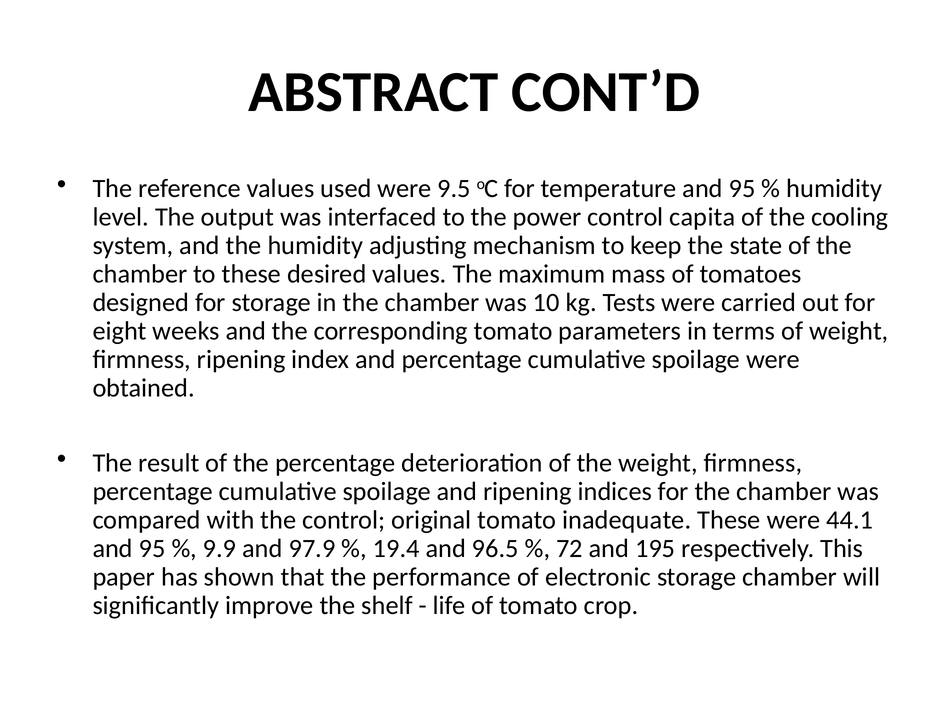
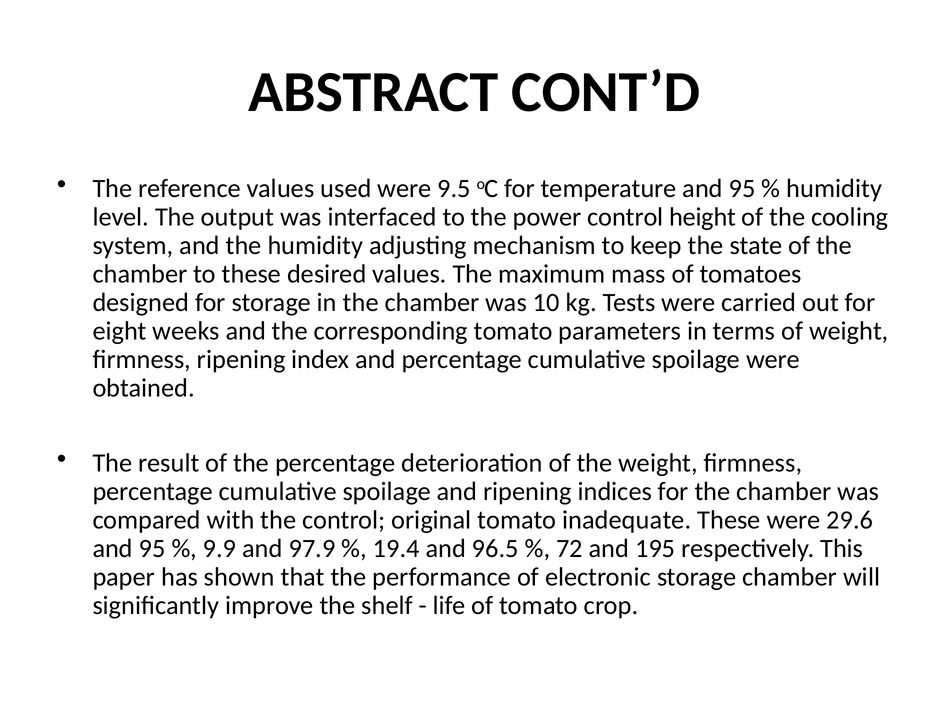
capita: capita -> height (703, 217)
44.1: 44.1 -> 29.6 (850, 520)
